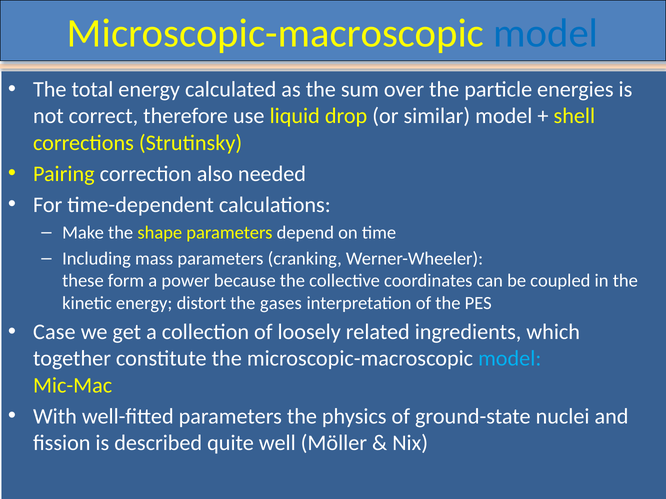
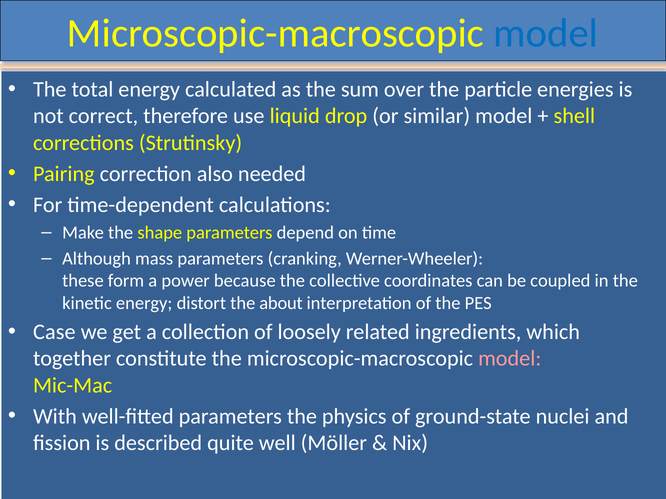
Including: Including -> Although (97, 259)
gases: gases -> about (281, 303)
model colour: light blue -> pink (510, 359)
